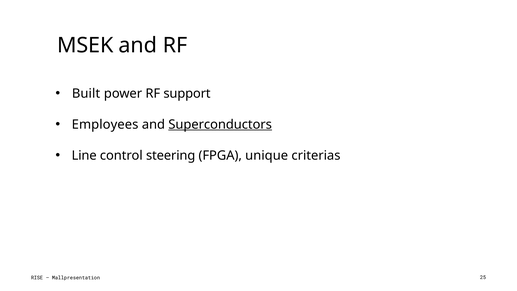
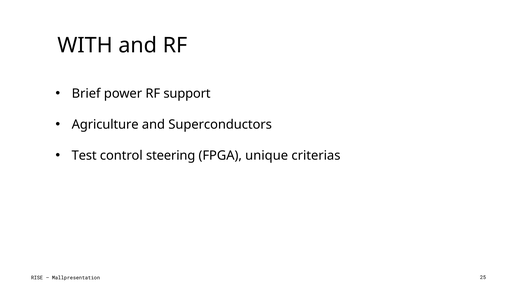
MSEK: MSEK -> WITH (85, 45)
Built: Built -> Brief (86, 93)
Employees: Employees -> Agriculture (105, 124)
Superconductors underline: present -> none (220, 124)
Line: Line -> Test (84, 155)
